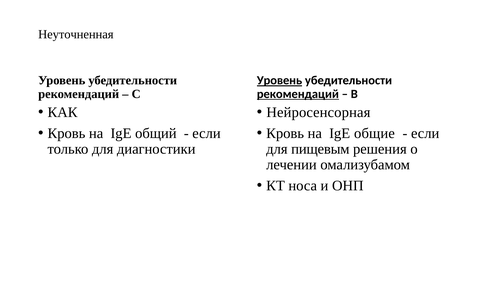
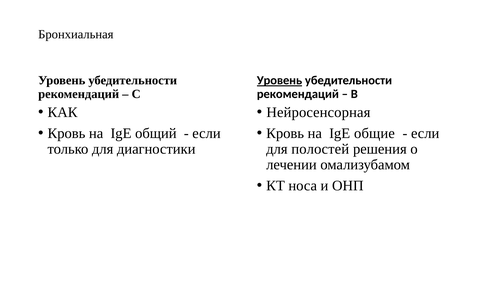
Неуточненная: Неуточненная -> Бронхиальная (76, 35)
рекомендаций underline: present -> none (298, 94)
пищевым: пищевым -> полостей (320, 149)
